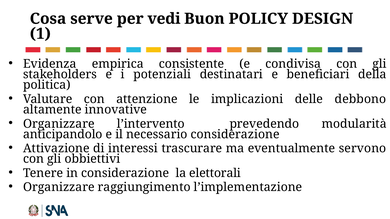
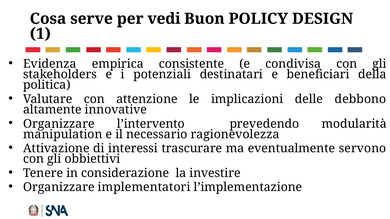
anticipandolo: anticipandolo -> manipulation (63, 134)
necessario considerazione: considerazione -> ragionevolezza (235, 134)
elettorali: elettorali -> investire (215, 173)
raggiungimento: raggiungimento -> implementatori (144, 188)
